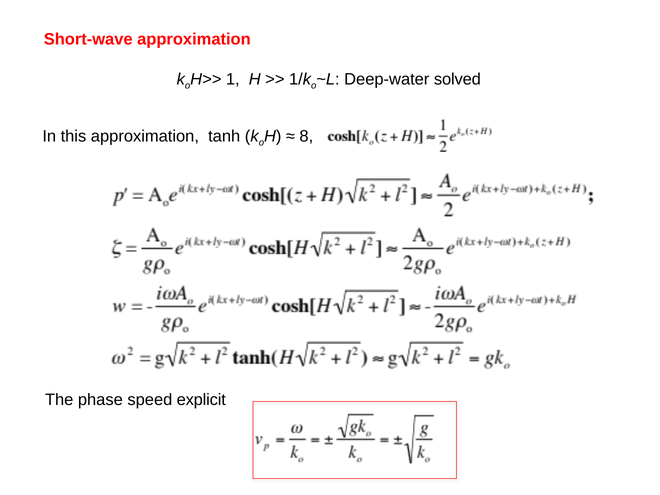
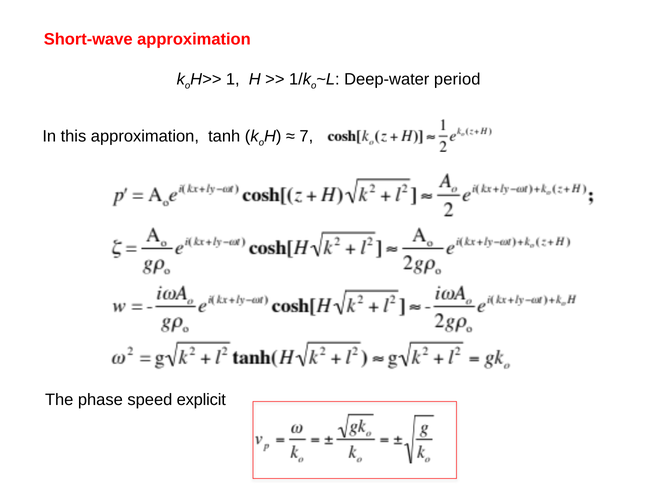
solved: solved -> period (457, 79)
8: 8 -> 7 (306, 136)
